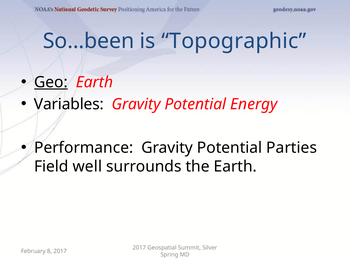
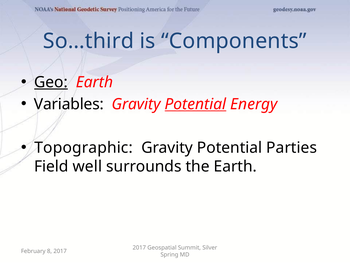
So…been: So…been -> So…third (88, 41)
Topographic: Topographic -> Components (234, 41)
Potential underline: none -> present (195, 104)
Performance: Performance -> Topographic (84, 148)
